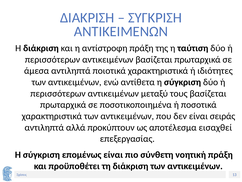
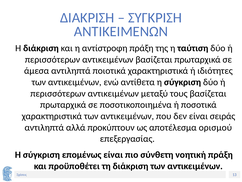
εισαχθεί: εισαχθεί -> ορισμού (215, 127)
